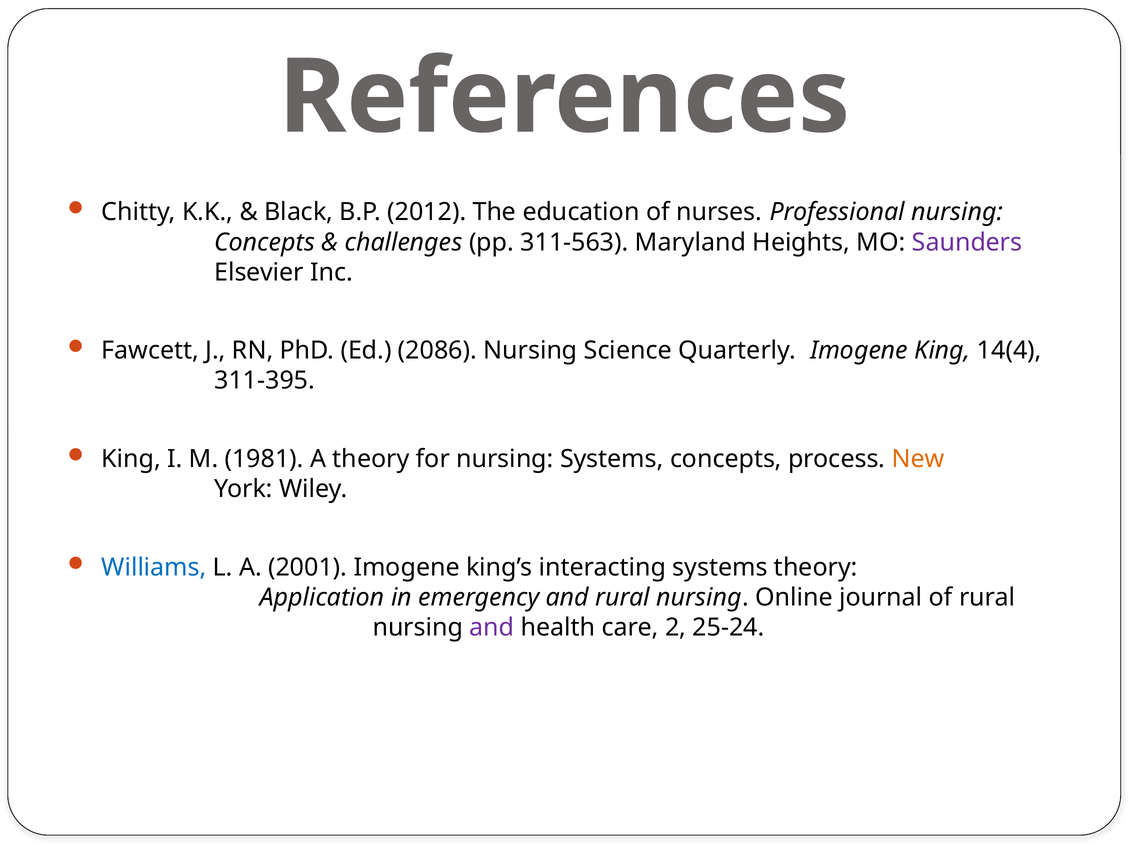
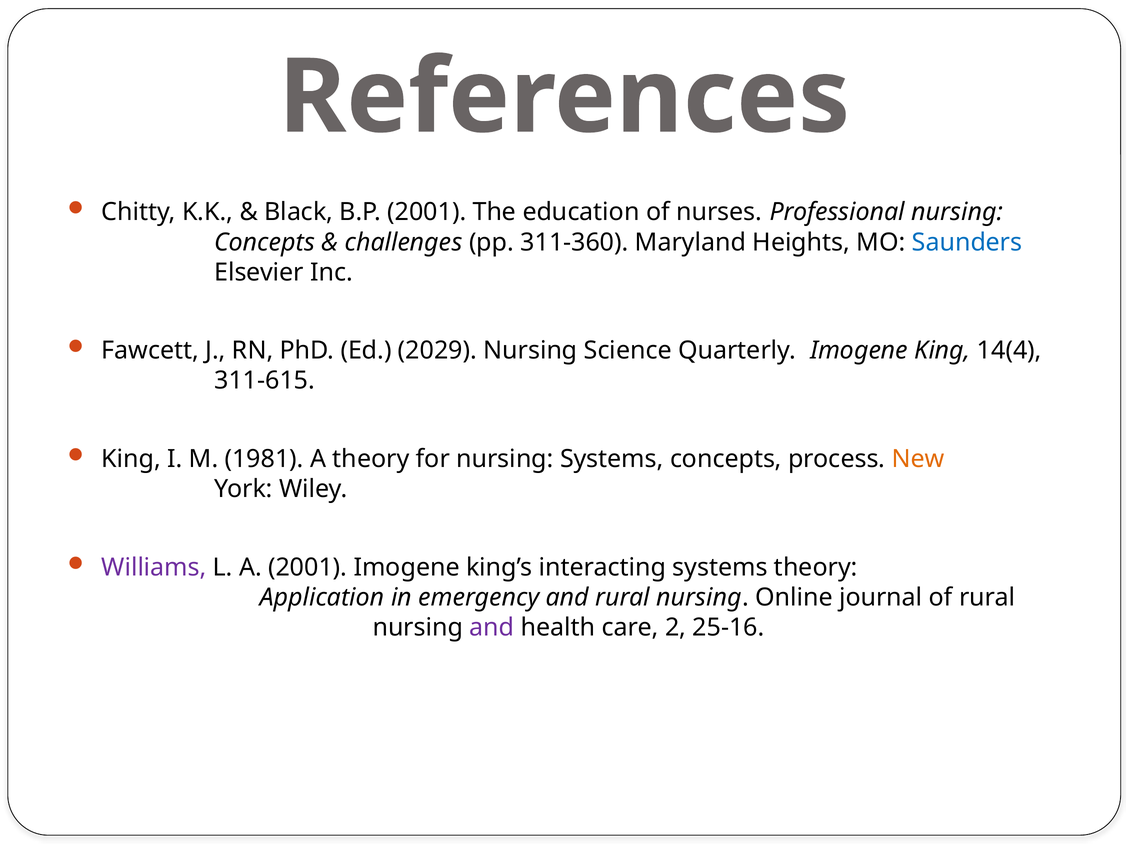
B.P 2012: 2012 -> 2001 (427, 212)
311-563: 311-563 -> 311-360 (574, 242)
Saunders colour: purple -> blue (967, 242)
2086: 2086 -> 2029 (437, 351)
311-395: 311-395 -> 311-615 (265, 381)
Williams colour: blue -> purple (154, 567)
25-24: 25-24 -> 25-16 (728, 627)
